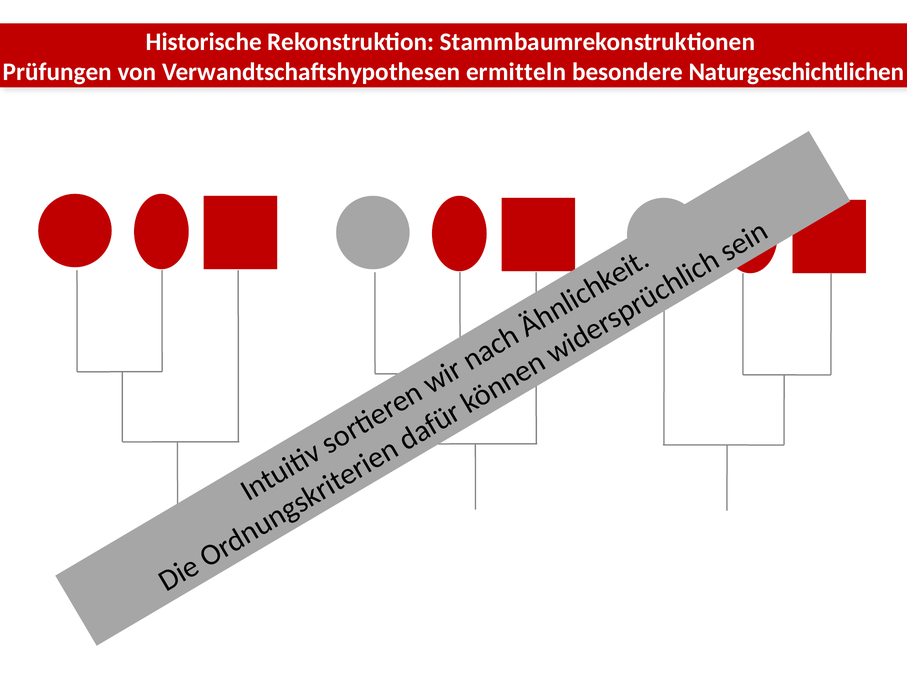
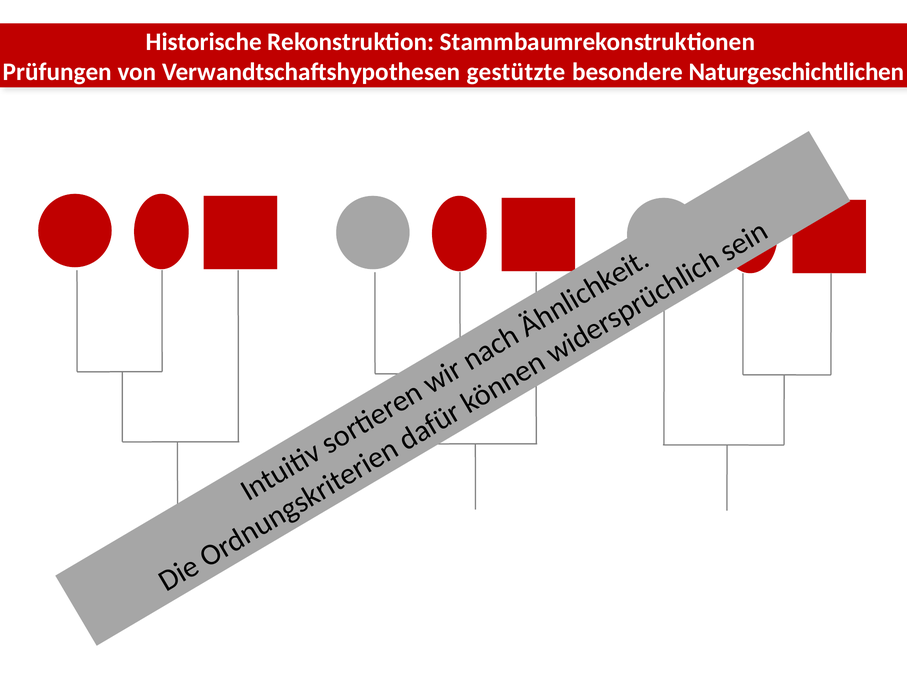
ermitteln: ermitteln -> gestützte (516, 72)
